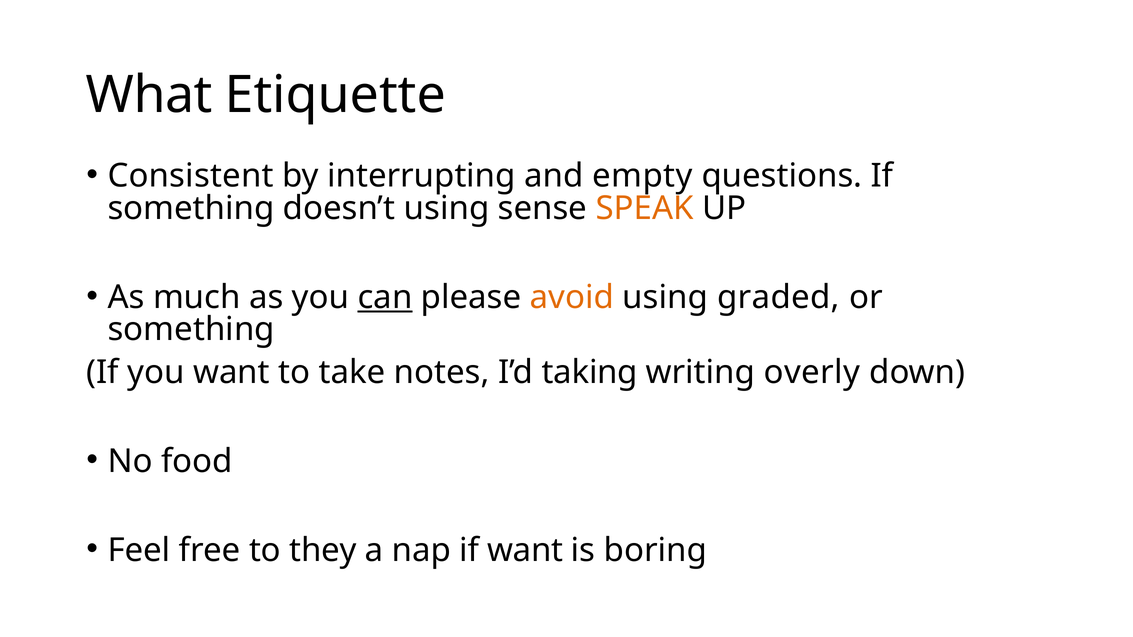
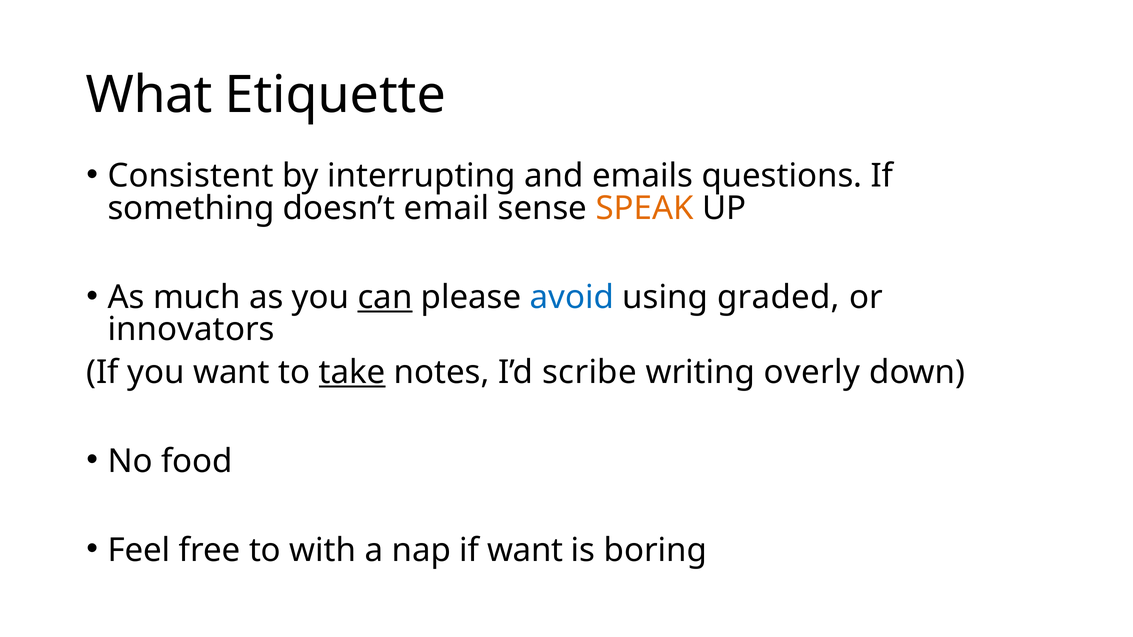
empty: empty -> emails (643, 176)
doesn’t using: using -> email (447, 208)
avoid colour: orange -> blue (572, 297)
something: something -> innovators (191, 330)
take underline: none -> present (352, 372)
taking: taking -> scribe (589, 372)
they: they -> with (323, 550)
